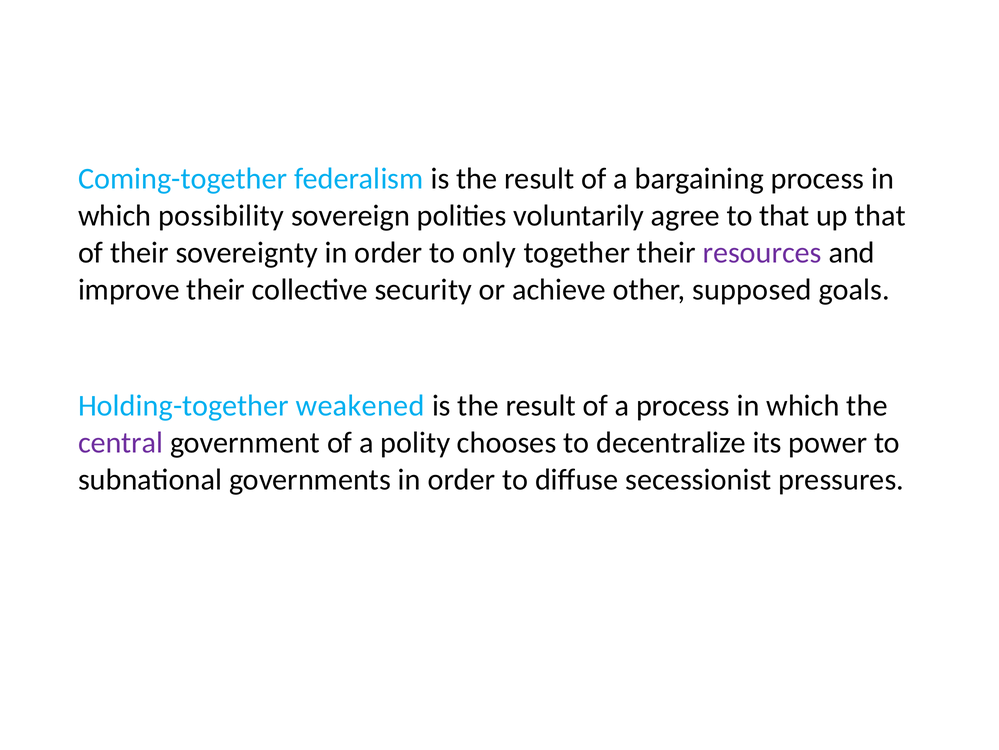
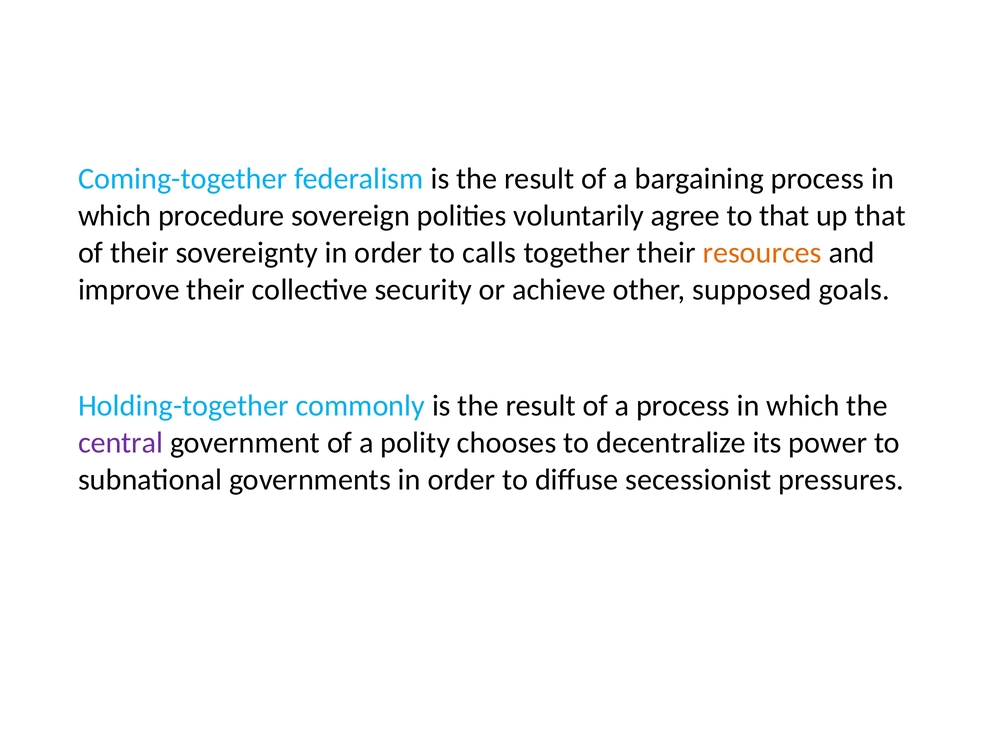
possibility: possibility -> procedure (221, 216)
only: only -> calls (489, 253)
resources colour: purple -> orange (762, 253)
weakened: weakened -> commonly (360, 406)
